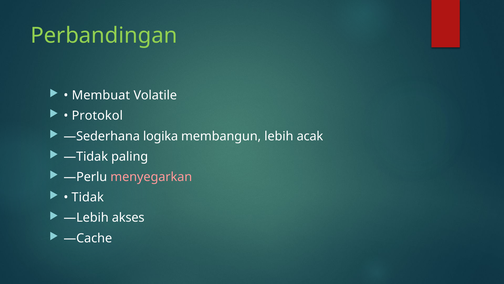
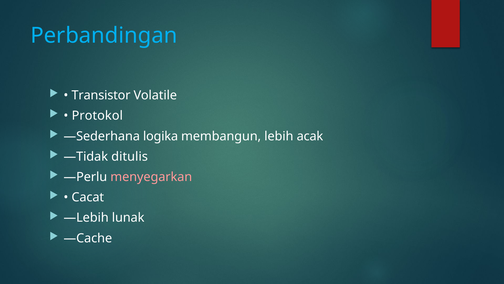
Perbandingan colour: light green -> light blue (104, 35)
Membuat: Membuat -> Transistor (101, 95)
paling: paling -> ditulis (130, 156)
Tidak: Tidak -> Cacat (88, 197)
akses: akses -> lunak (128, 217)
